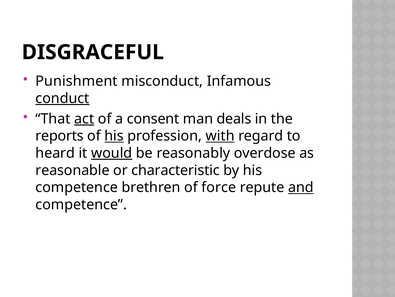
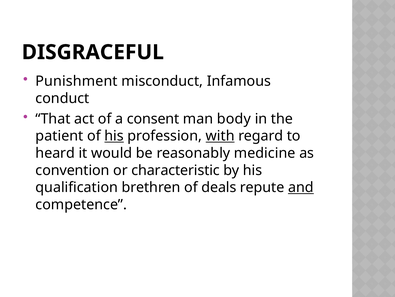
conduct underline: present -> none (62, 98)
act underline: present -> none (84, 119)
deals: deals -> body (234, 119)
reports: reports -> patient (59, 136)
would underline: present -> none (112, 153)
overdose: overdose -> medicine (265, 153)
reasonable: reasonable -> convention (73, 170)
competence: competence -> qualification (77, 187)
force: force -> deals (219, 187)
